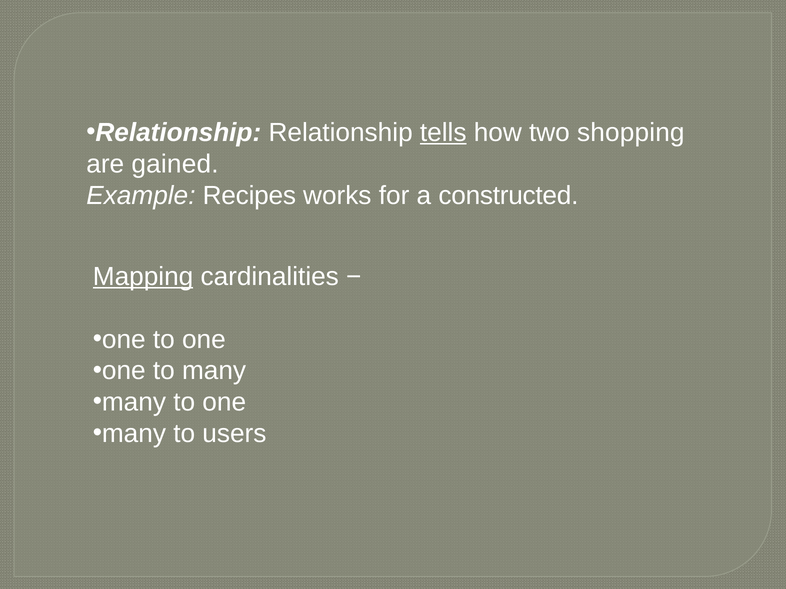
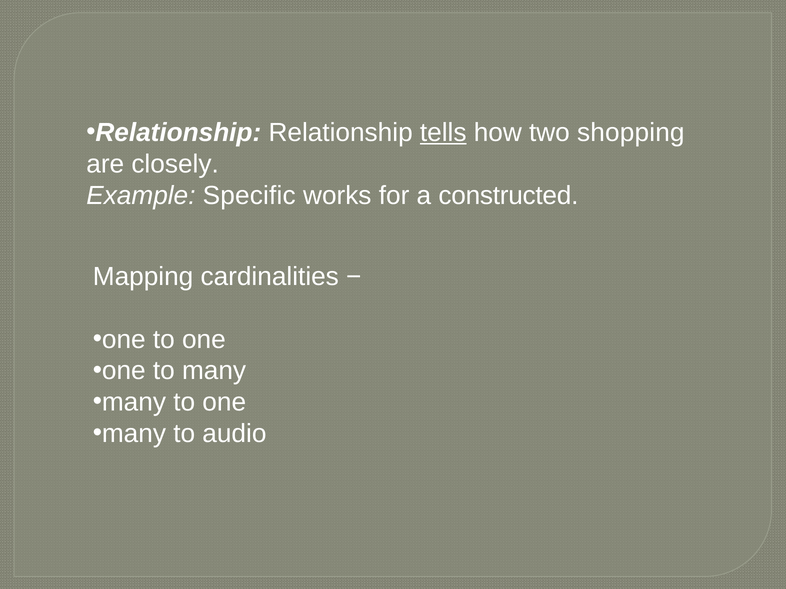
gained: gained -> closely (175, 164)
Recipes: Recipes -> Specific (249, 196)
Mapping underline: present -> none (143, 277)
users: users -> audio (234, 434)
